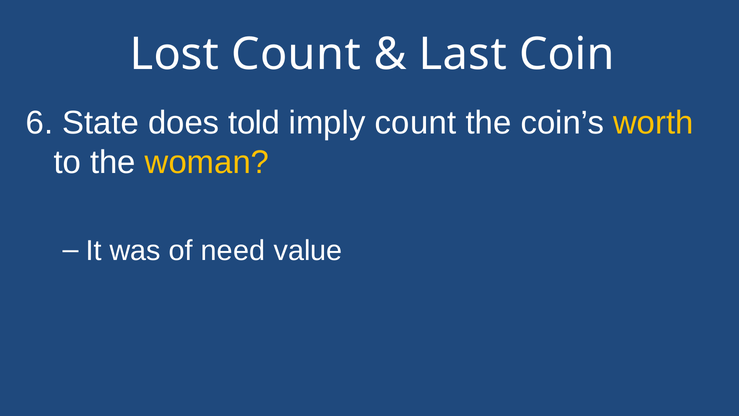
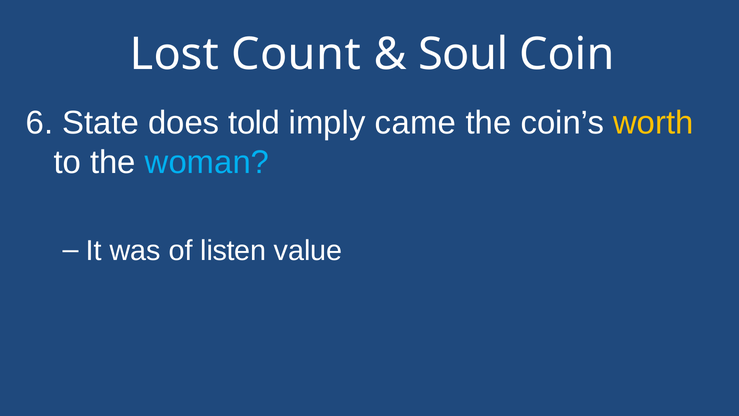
Last: Last -> Soul (463, 54)
imply count: count -> came (416, 123)
woman colour: yellow -> light blue (207, 162)
need: need -> listen (233, 251)
